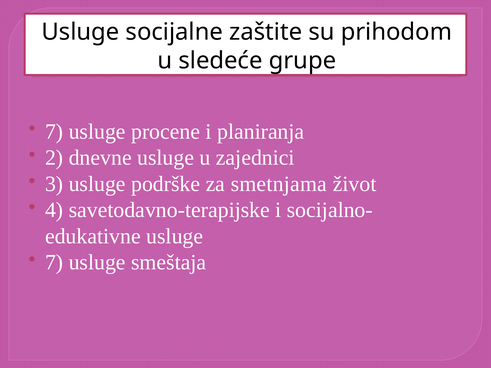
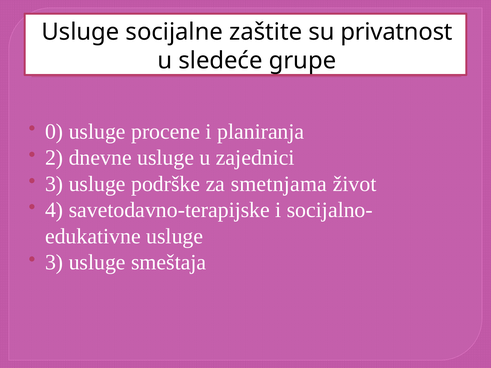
prihodom: prihodom -> privatnost (397, 32)
7: 7 -> 0 (54, 132)
7: 7 -> 3 (54, 263)
